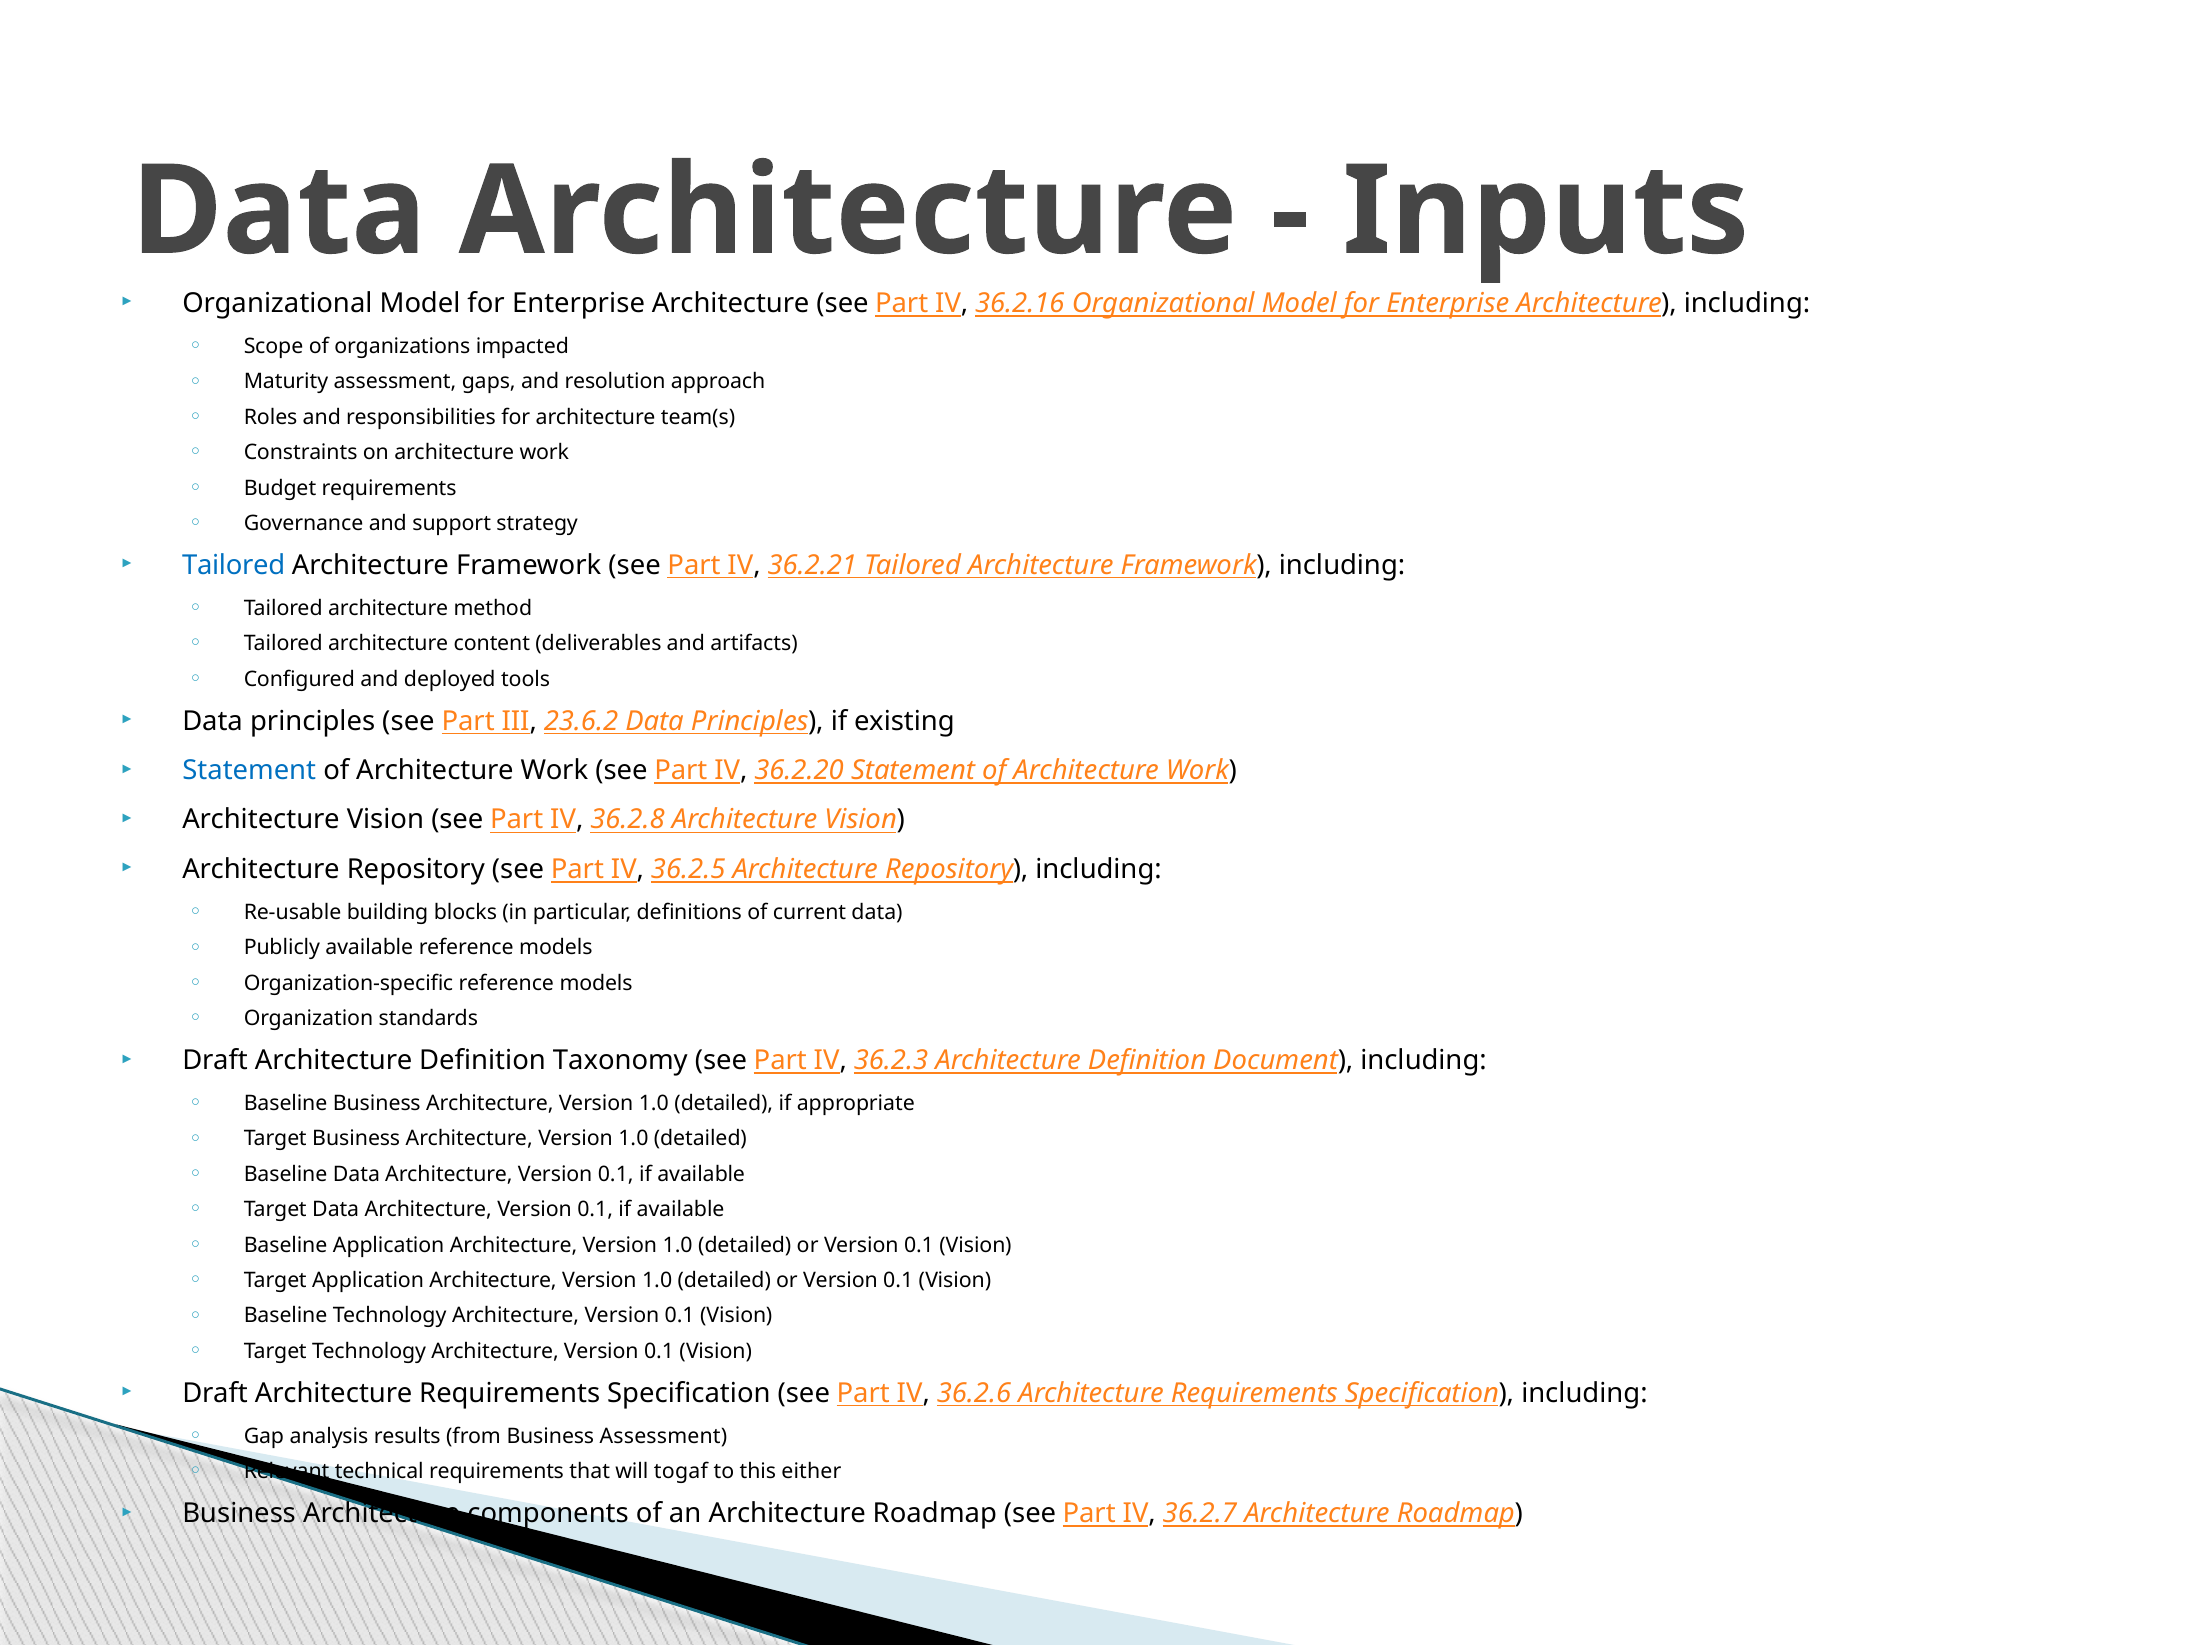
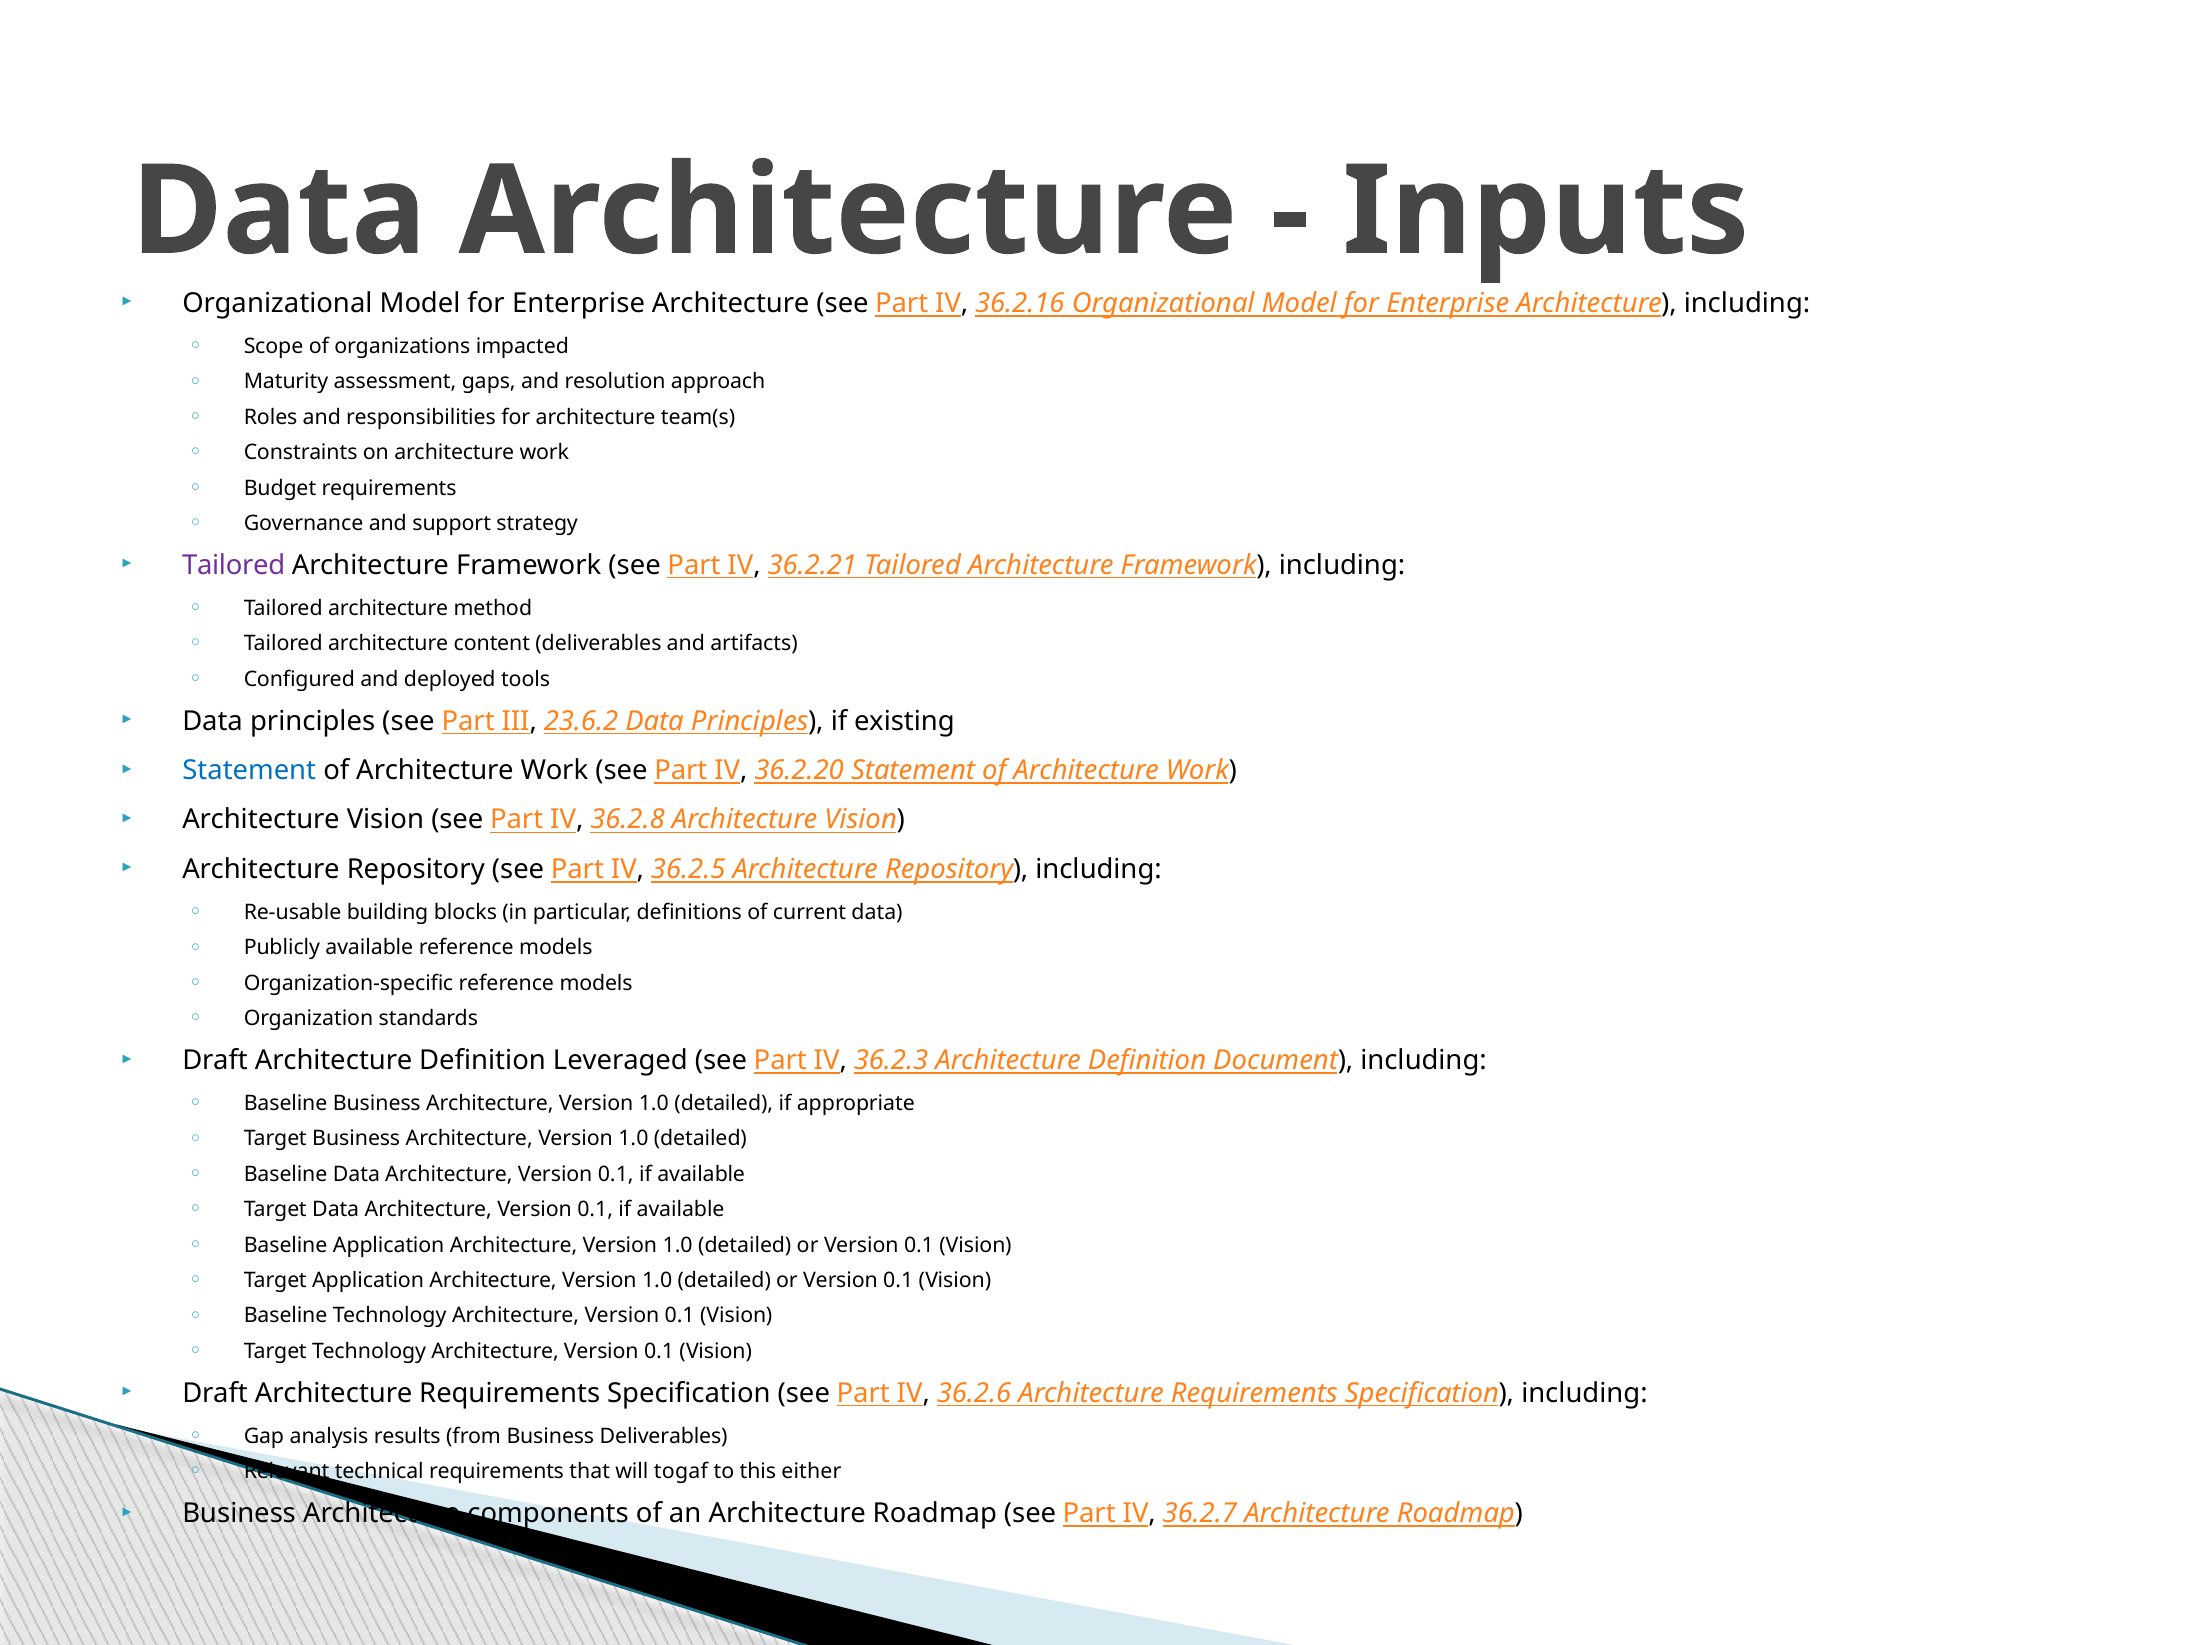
Tailored colour: blue -> purple (234, 565)
Taxonomy: Taxonomy -> Leveraged (620, 1060)
Business Assessment: Assessment -> Deliverables (664, 1436)
